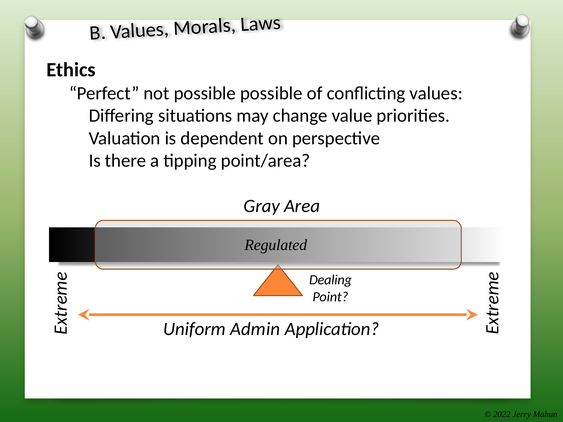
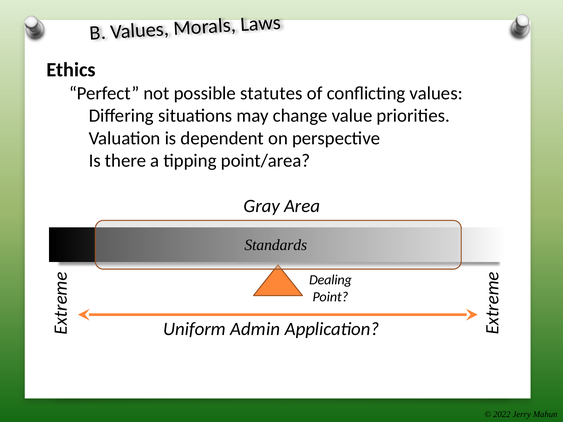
possible possible: possible -> statutes (271, 93)
Regulated: Regulated -> Standards (276, 245)
